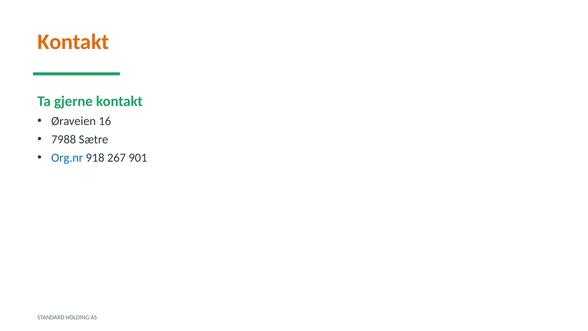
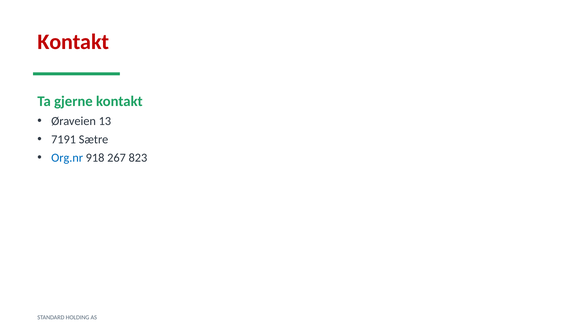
Kontakt colour: orange -> red (73, 42)
16: 16 -> 13 (105, 121)
7988: 7988 -> 7191 (64, 139)
901: 901 -> 823 (138, 158)
